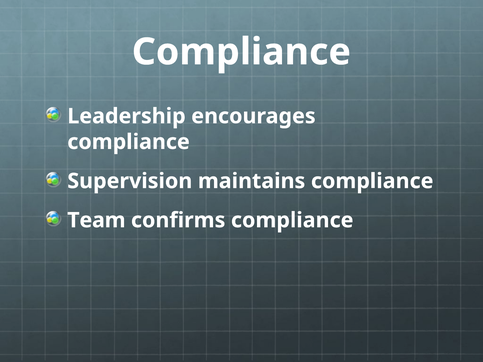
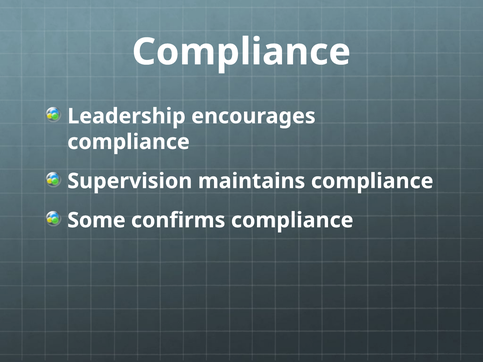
Team: Team -> Some (96, 220)
